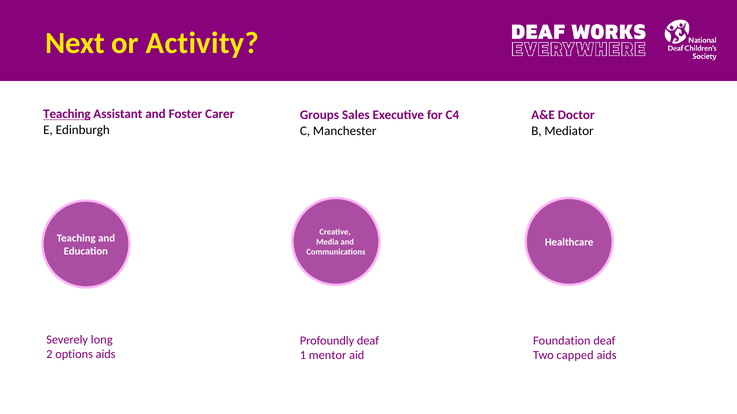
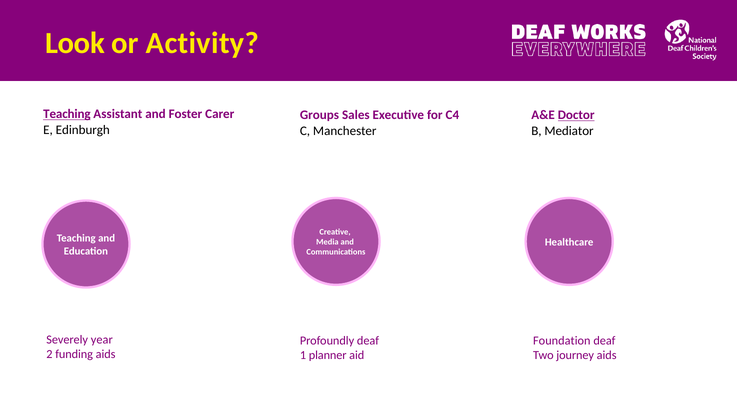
Next: Next -> Look (75, 43)
Doctor underline: none -> present (576, 115)
long: long -> year (102, 340)
options: options -> funding (74, 355)
mentor: mentor -> planner (328, 356)
capped: capped -> journey (575, 356)
